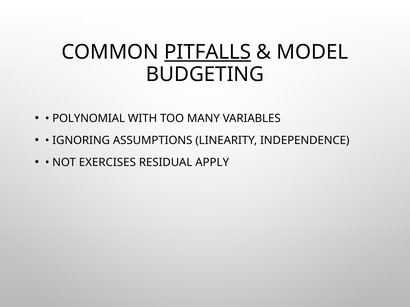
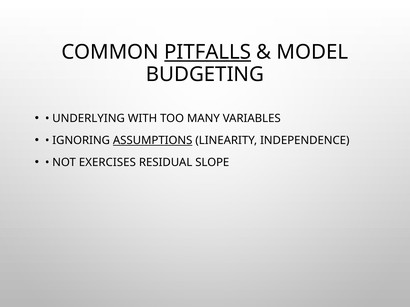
POLYNOMIAL: POLYNOMIAL -> UNDERLYING (89, 119)
ASSUMPTIONS underline: none -> present (153, 141)
APPLY: APPLY -> SLOPE (212, 163)
